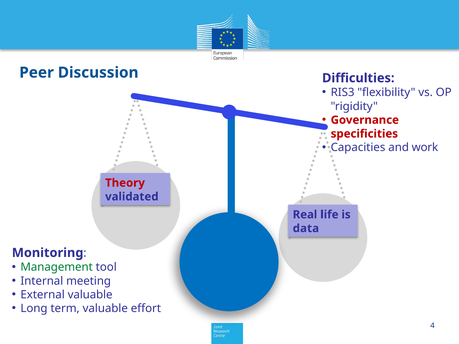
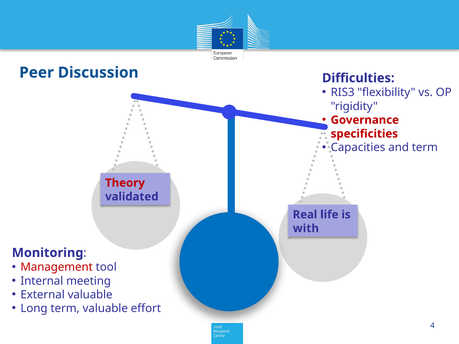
and work: work -> term (425, 148)
data: data -> with (306, 229)
Management colour: green -> red (57, 267)
